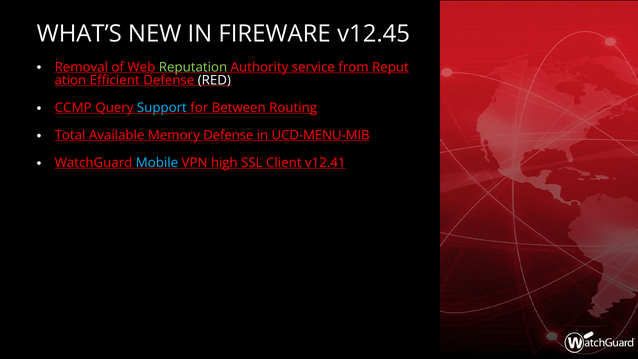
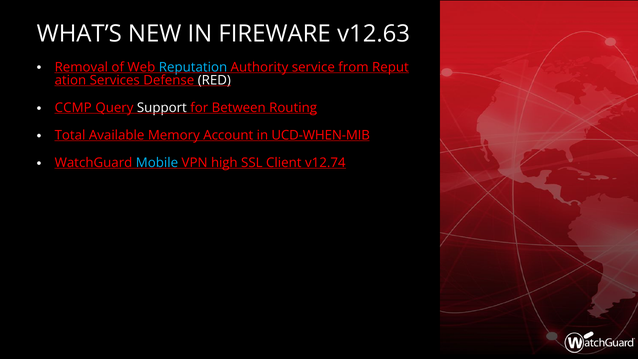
v12.45: v12.45 -> v12.63 (374, 34)
Reputation colour: light green -> light blue (193, 67)
Efficient: Efficient -> Services (115, 81)
Support colour: light blue -> white (162, 108)
Memory Defense: Defense -> Account (228, 135)
UCD-MENU-MIB: UCD-MENU-MIB -> UCD-WHEN-MIB (321, 135)
v12.41: v12.41 -> v12.74 (325, 163)
